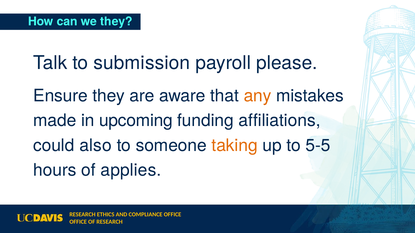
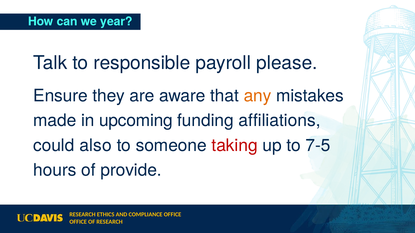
we they: they -> year (116, 22)
submission: submission -> responsible (142, 63)
taking colour: orange -> red (235, 146)
5-5: 5-5 -> 7-5 (318, 146)
applies: applies -> provide (131, 170)
